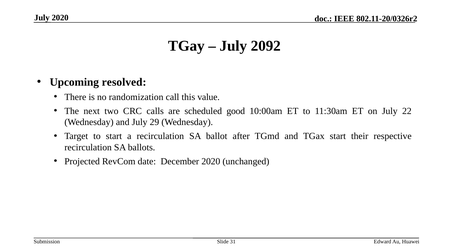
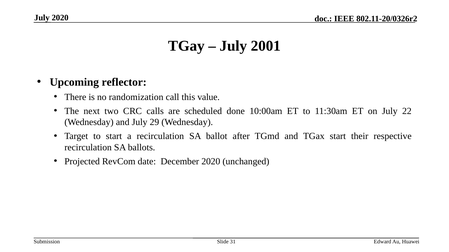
2092: 2092 -> 2001 (266, 46)
resolved: resolved -> reflector (124, 82)
good: good -> done (236, 111)
